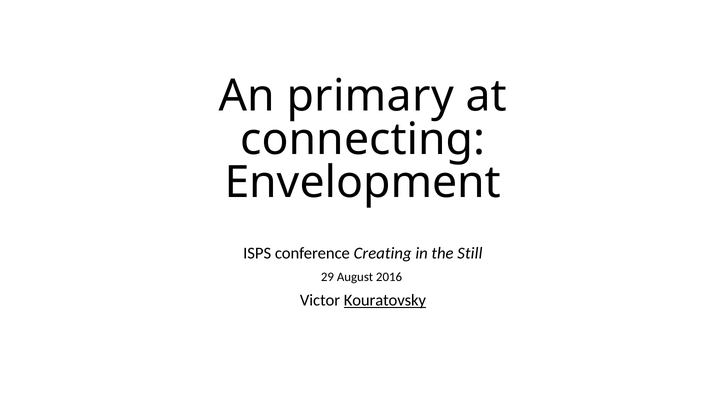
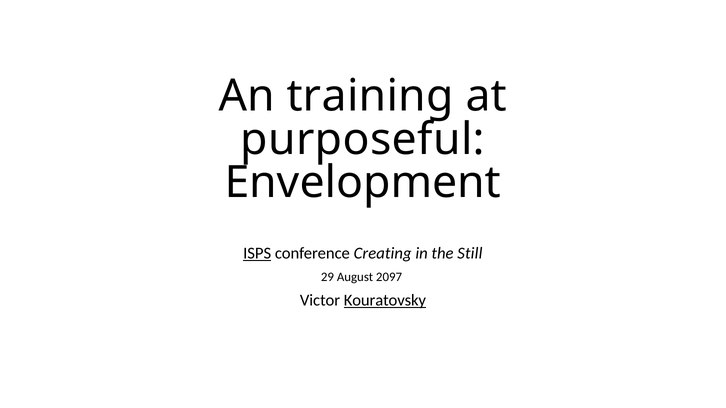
primary: primary -> training (370, 96)
connecting: connecting -> purposeful (363, 139)
ISPS underline: none -> present (257, 254)
2016: 2016 -> 2097 (389, 277)
